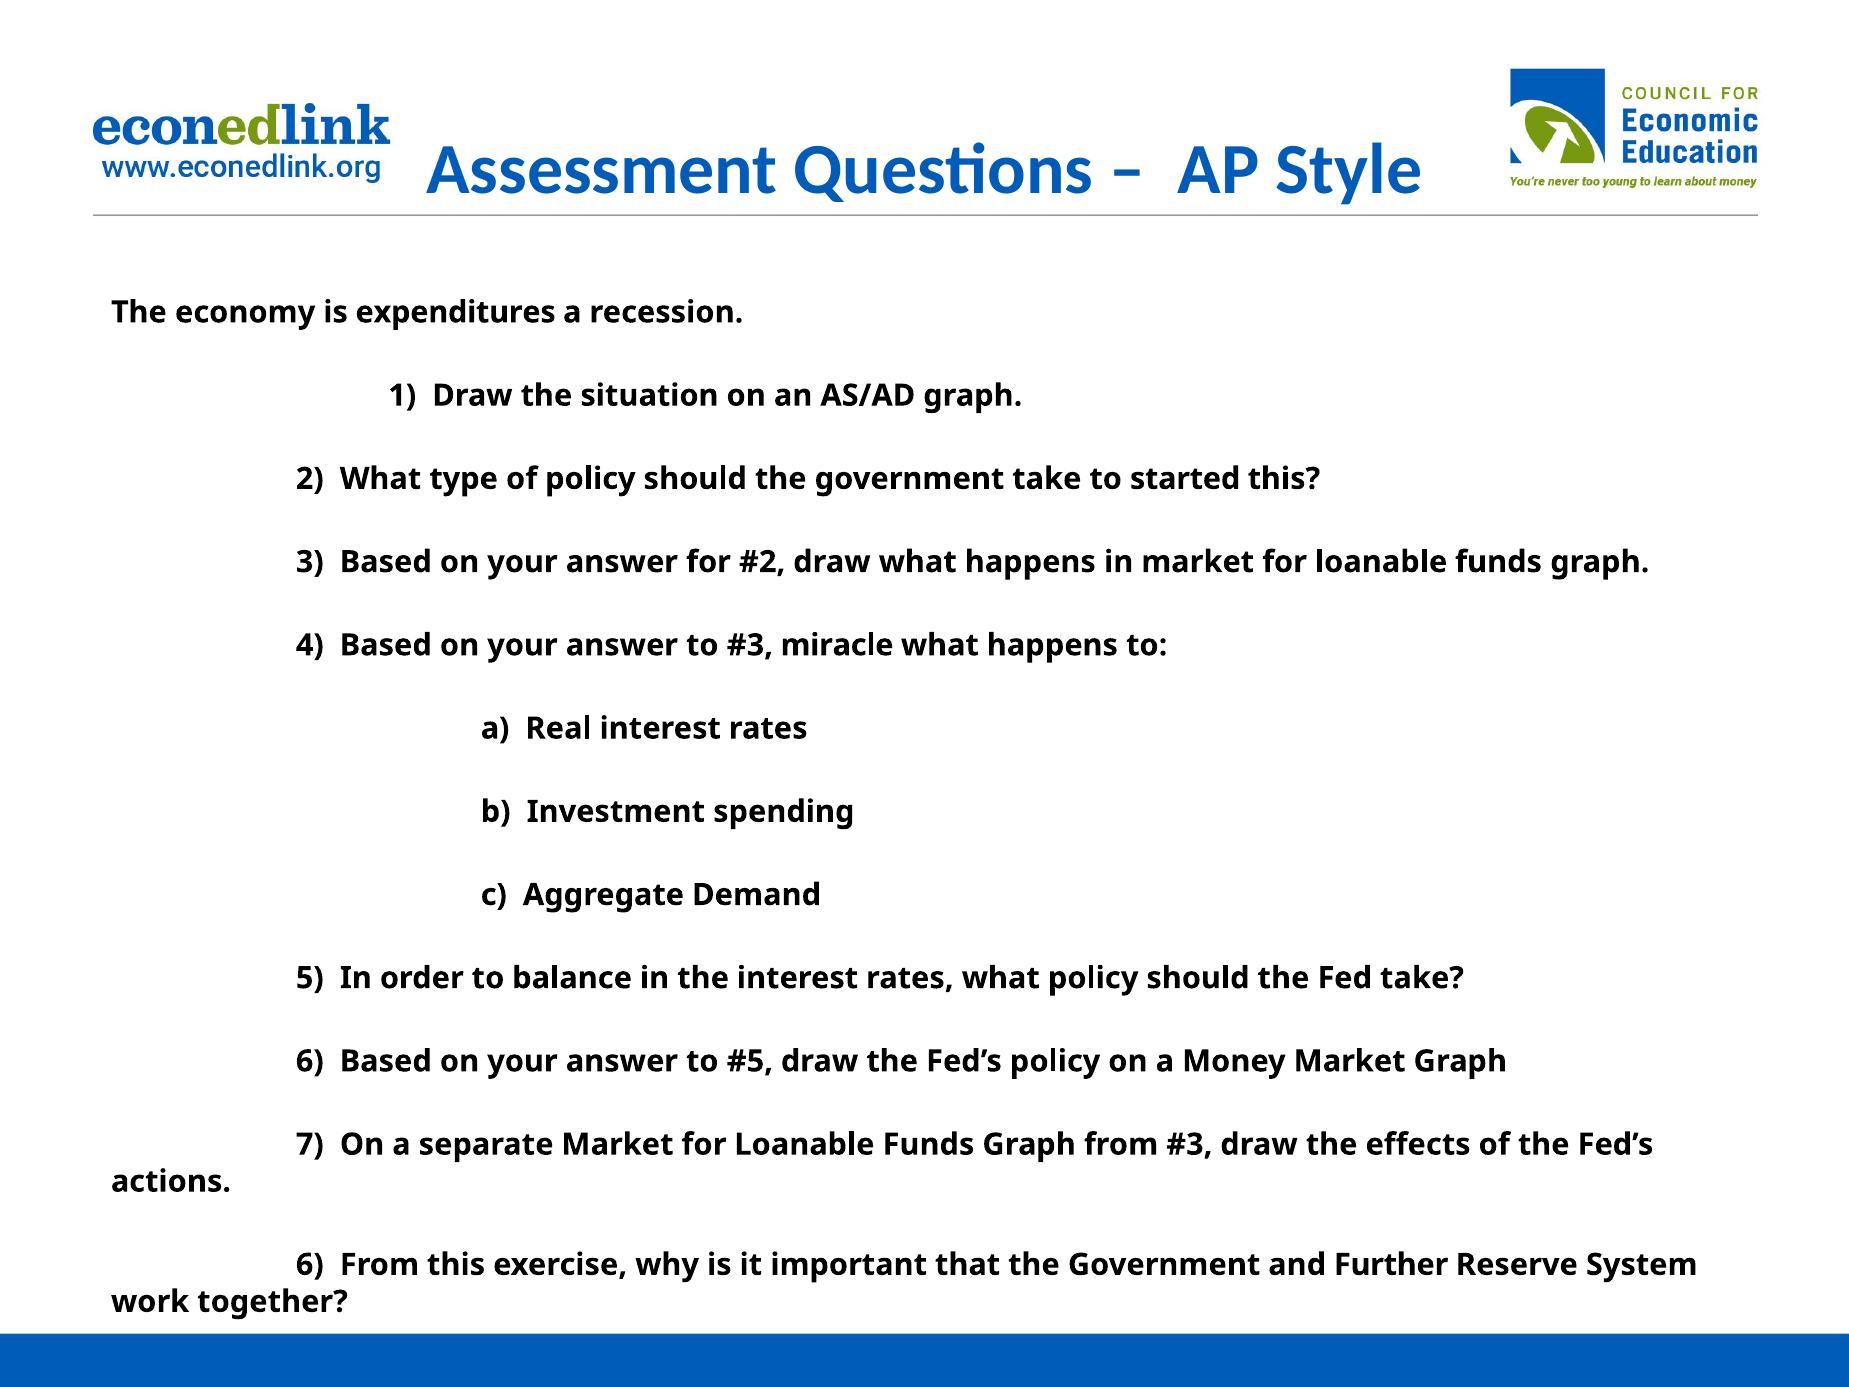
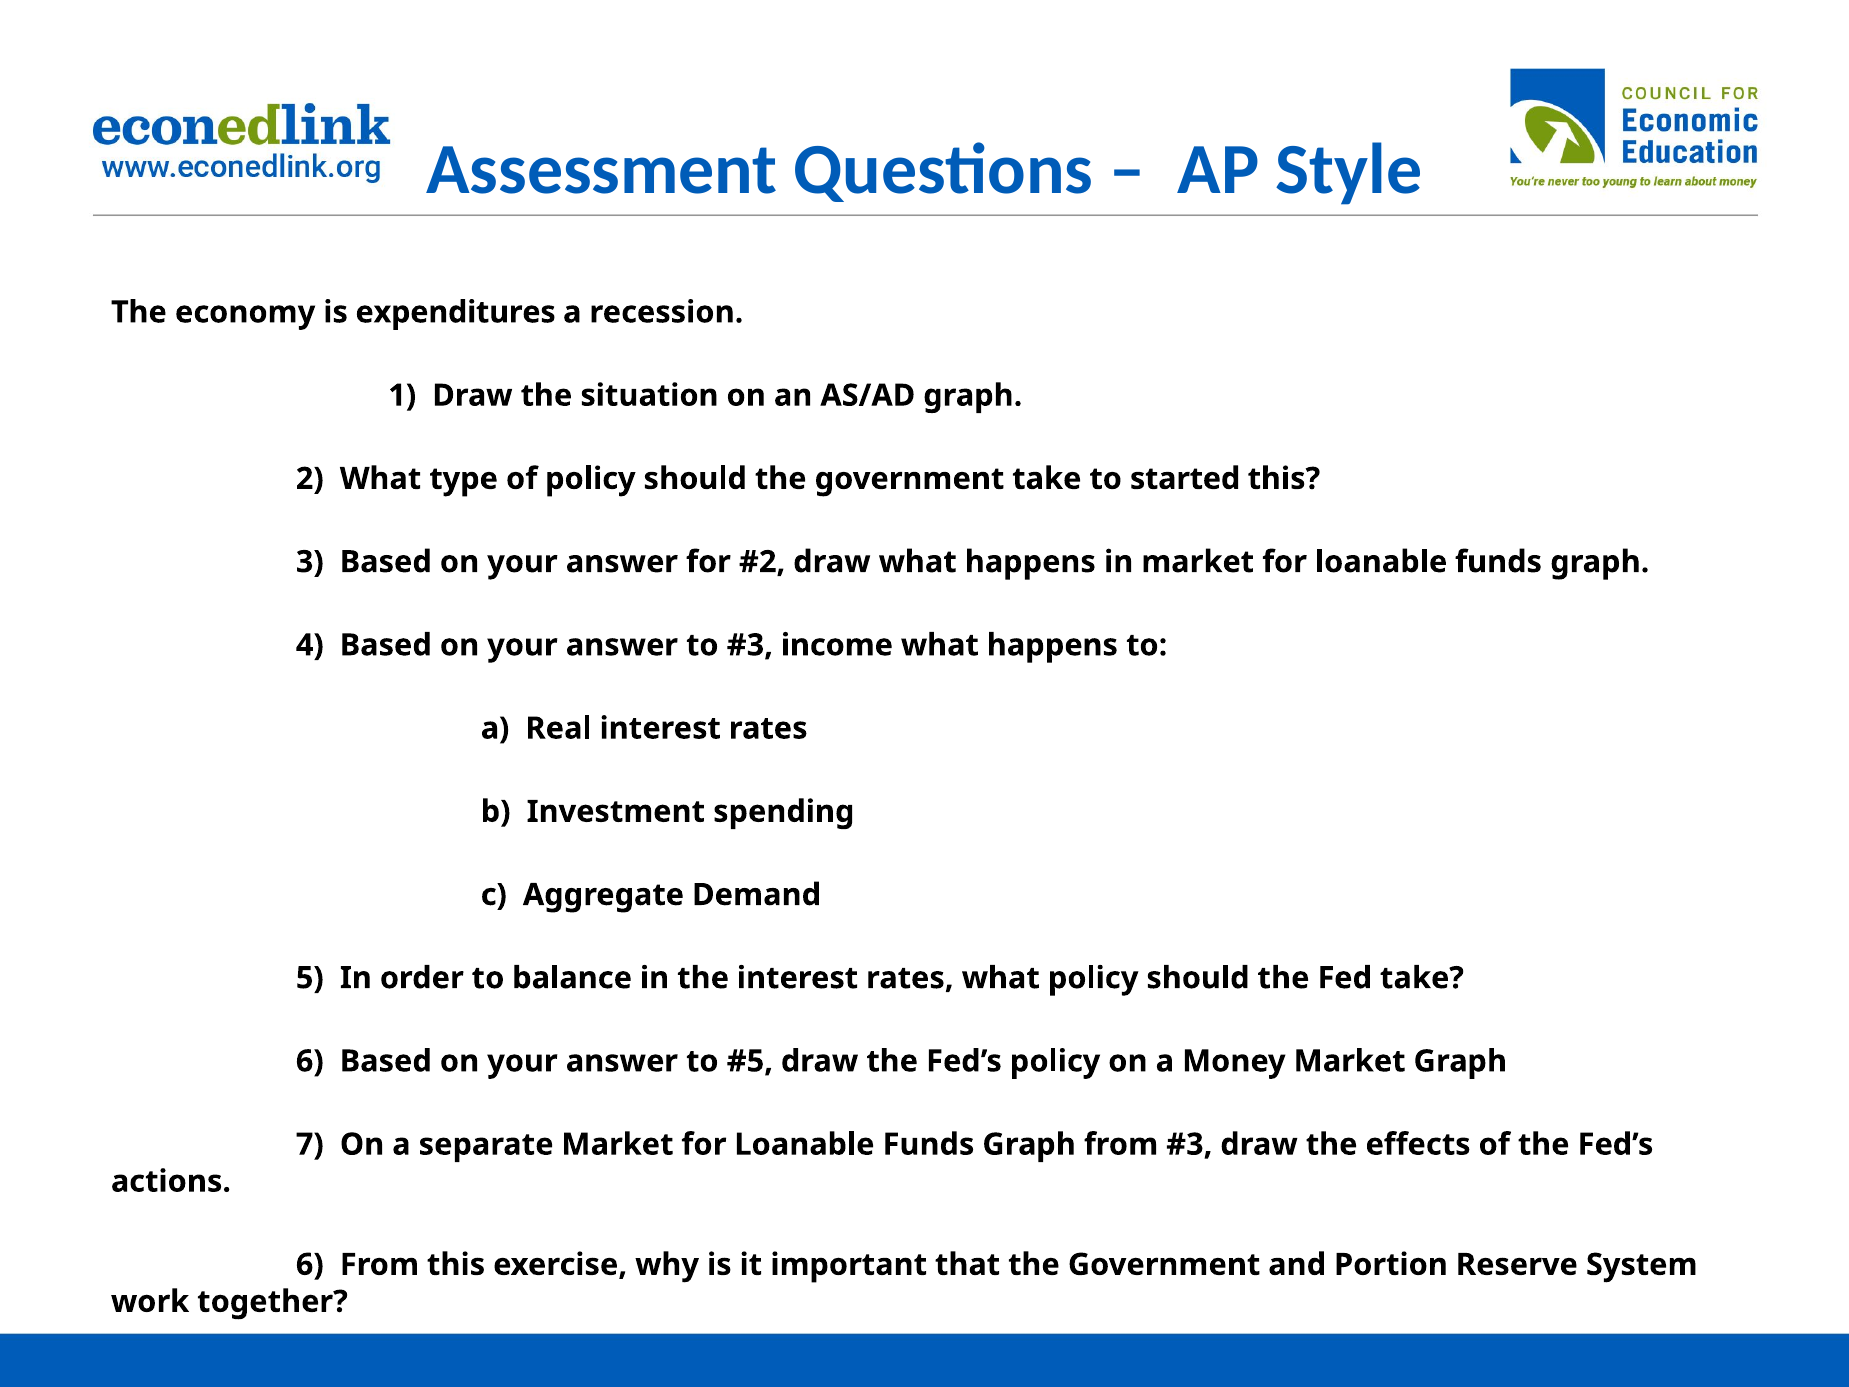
miracle: miracle -> income (837, 645)
Further: Further -> Portion (1391, 1264)
